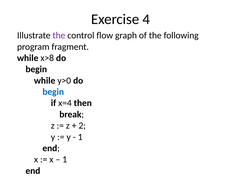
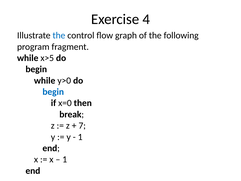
the colour: purple -> blue (59, 35)
x>8: x>8 -> x>5 (47, 58)
x=4: x=4 -> x=0 (65, 103)
2: 2 -> 7 (82, 125)
